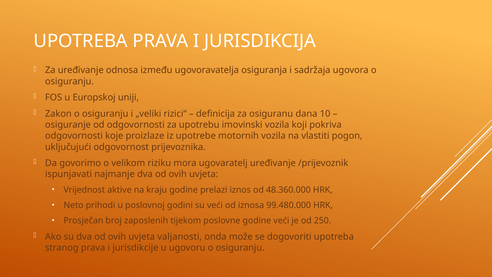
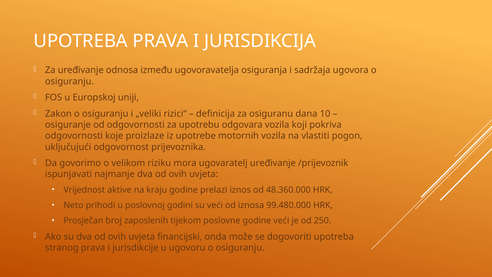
imovinski: imovinski -> odgovara (242, 125)
valjanosti: valjanosti -> financijski (180, 236)
